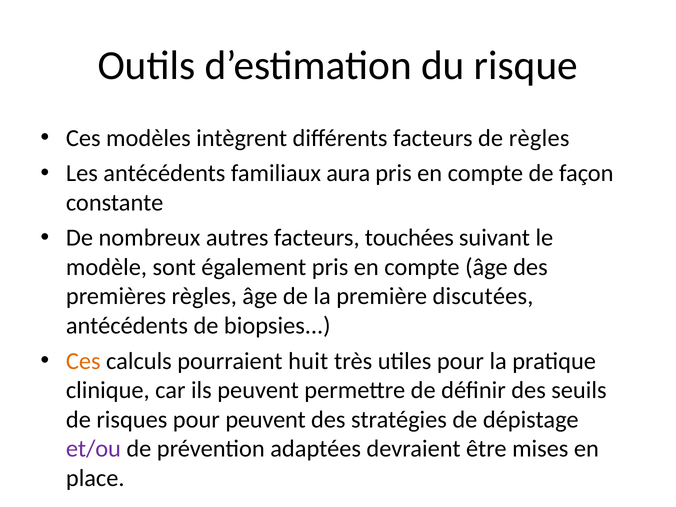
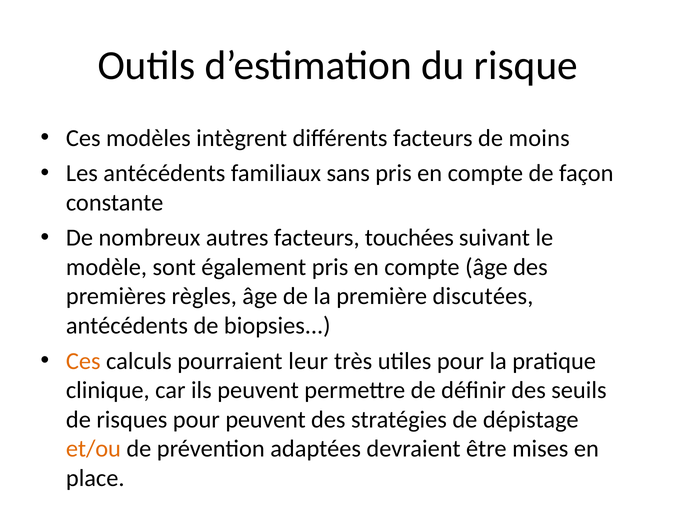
de règles: règles -> moins (539, 138)
aura: aura -> sans (348, 173)
huit: huit -> leur (308, 361)
et/ou colour: purple -> orange (93, 449)
